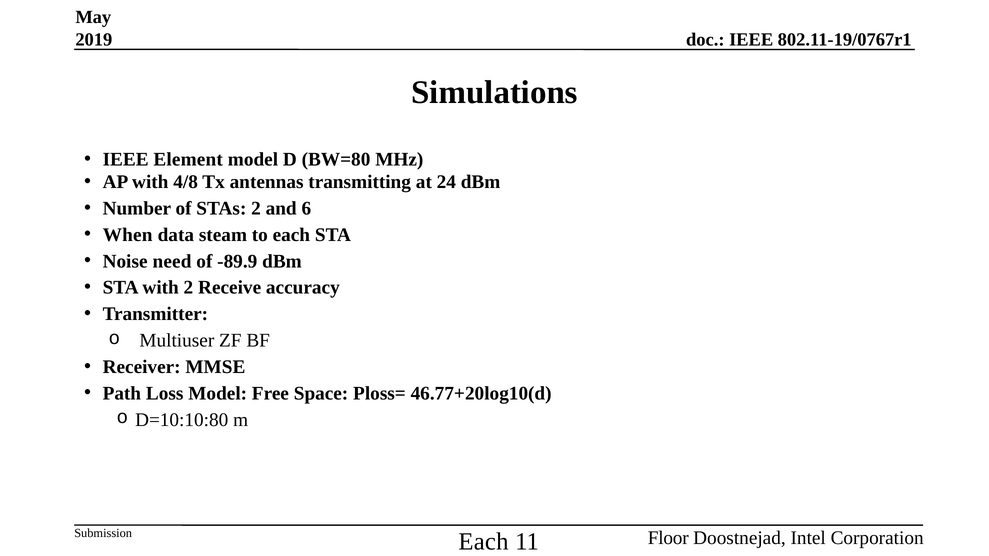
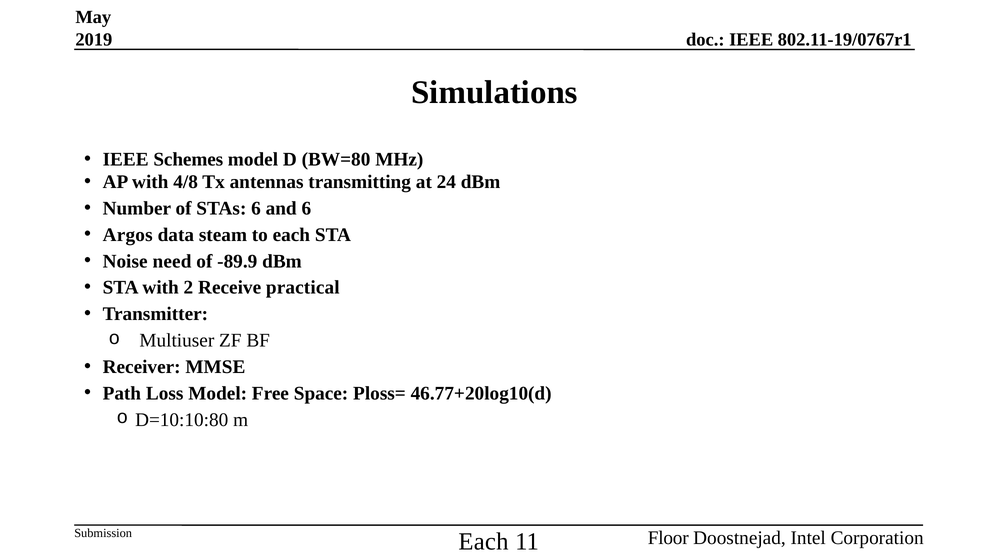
Element: Element -> Schemes (188, 160)
STAs 2: 2 -> 6 (256, 209)
When: When -> Argos (128, 235)
accuracy: accuracy -> practical (303, 288)
